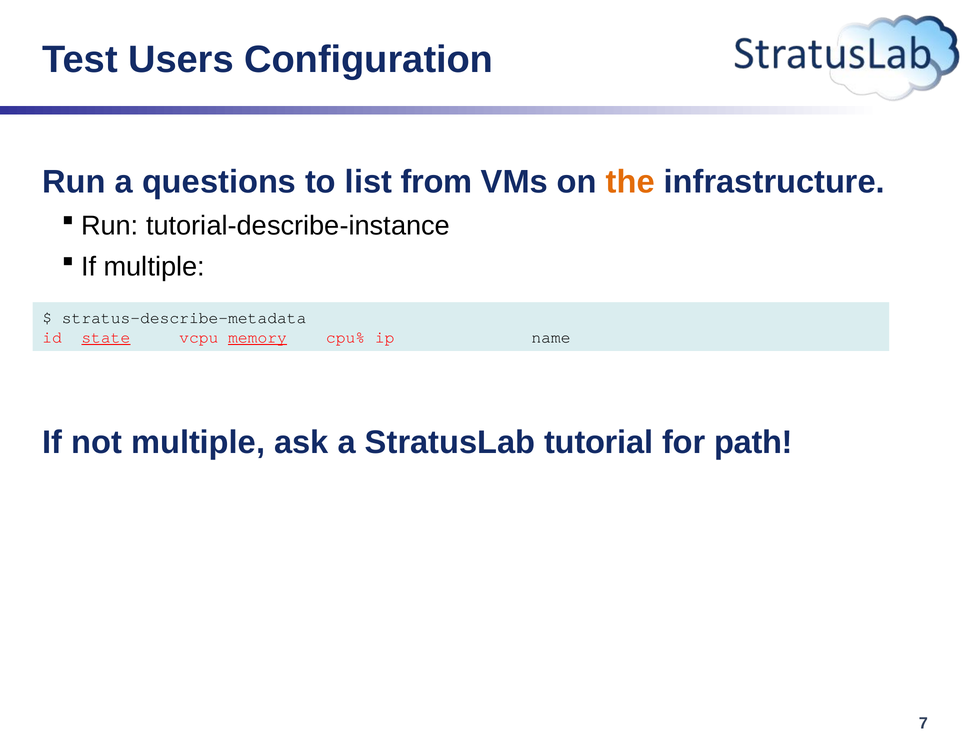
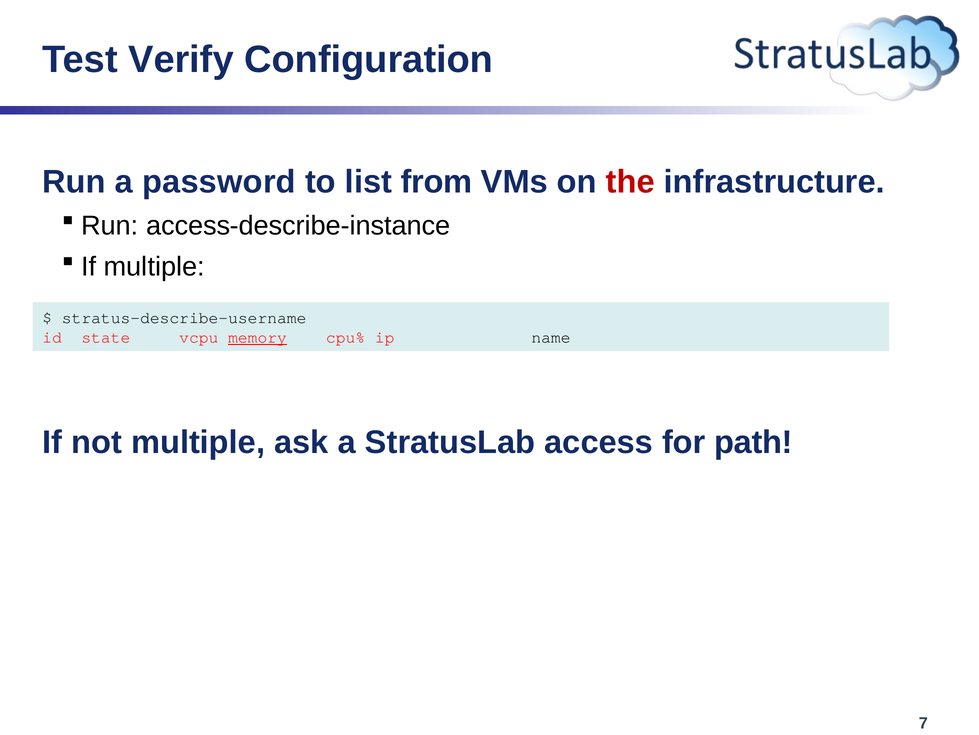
Users: Users -> Verify (181, 60)
questions: questions -> password (219, 182)
the colour: orange -> red (630, 182)
tutorial-describe-instance: tutorial-describe-instance -> access-describe-instance (298, 225)
stratus-describe-metadata: stratus-describe-metadata -> stratus-describe-username (184, 318)
state underline: present -> none (106, 337)
tutorial: tutorial -> access (599, 442)
